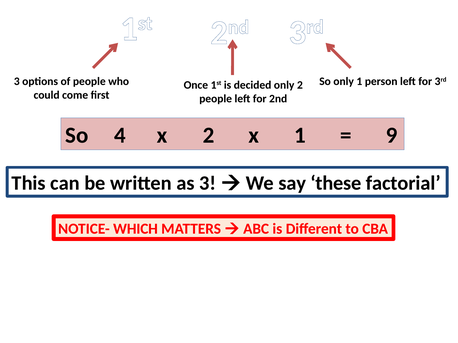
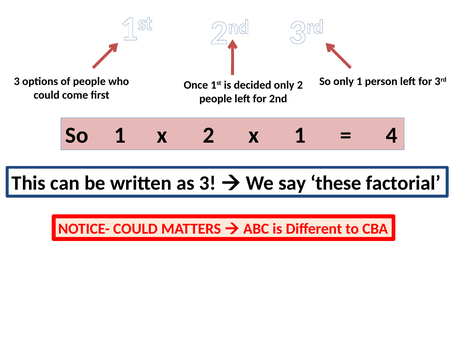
So 4: 4 -> 1 (120, 136)
9: 9 -> 4 (392, 136)
NOTICE- WHICH: WHICH -> COULD (135, 229)
